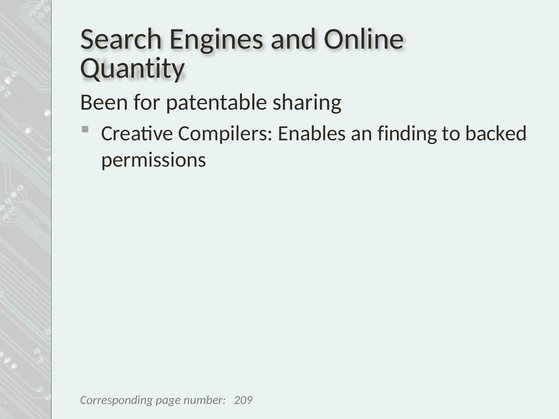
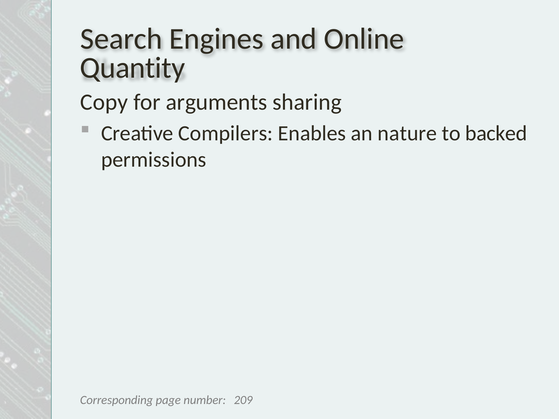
Been: Been -> Copy (104, 102)
patentable: patentable -> arguments (217, 102)
finding: finding -> nature (407, 134)
